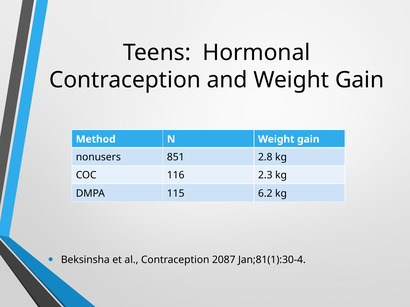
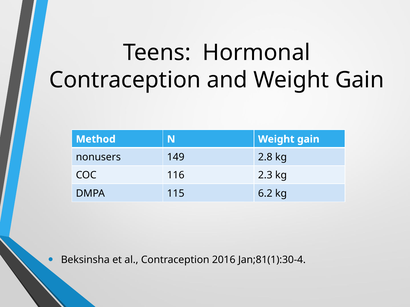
851: 851 -> 149 (176, 157)
2087: 2087 -> 2016 (224, 260)
